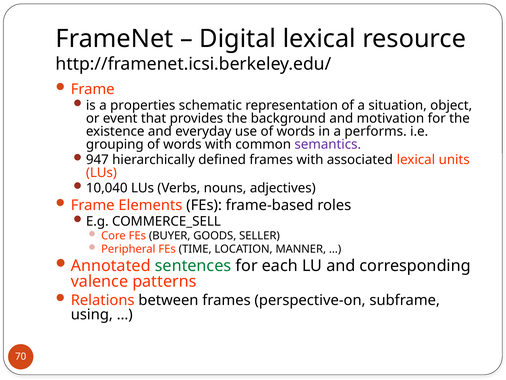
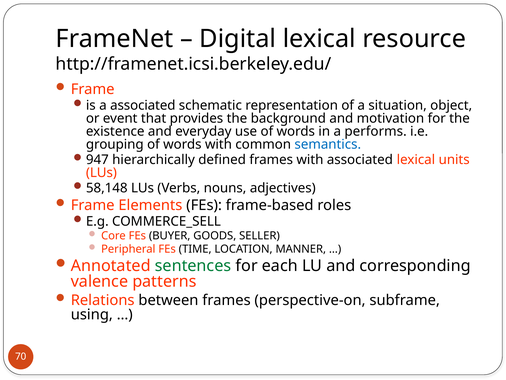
a properties: properties -> associated (143, 105)
semantics colour: purple -> blue (328, 144)
10,040: 10,040 -> 58,148 (107, 188)
